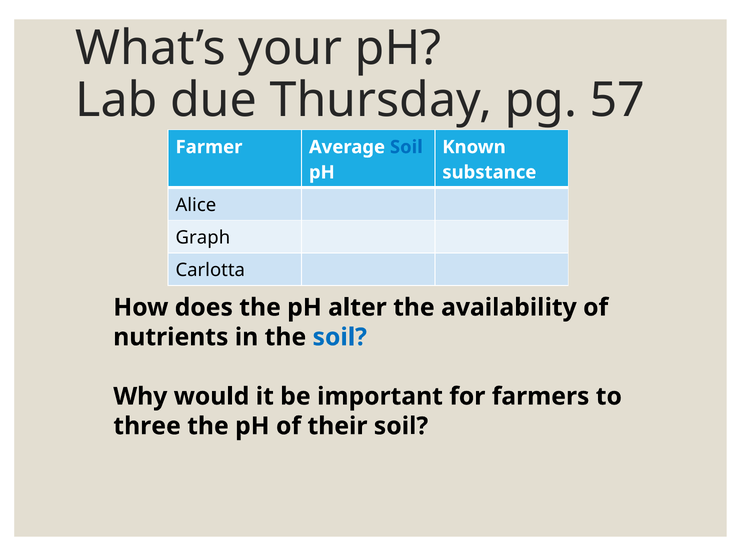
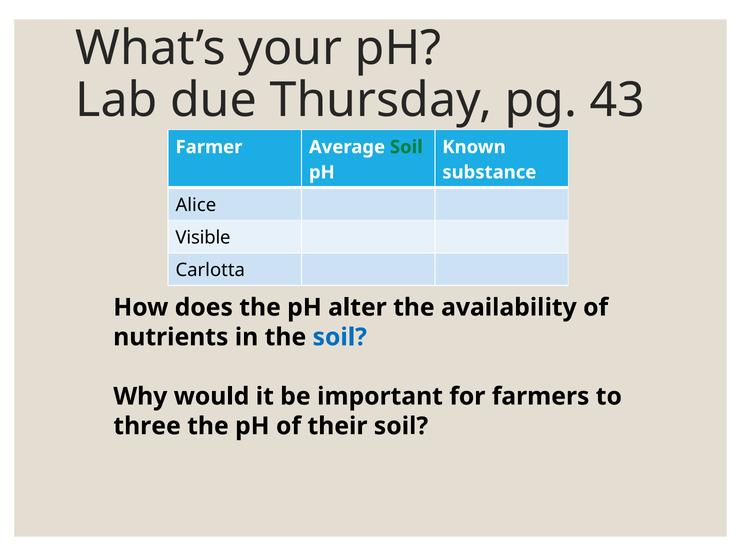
57: 57 -> 43 (617, 100)
Soil colour: blue -> green (406, 147)
Graph: Graph -> Visible (203, 238)
